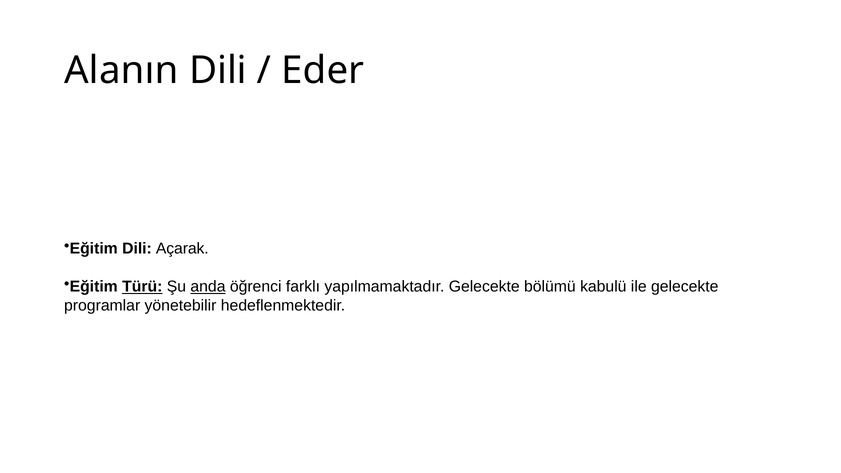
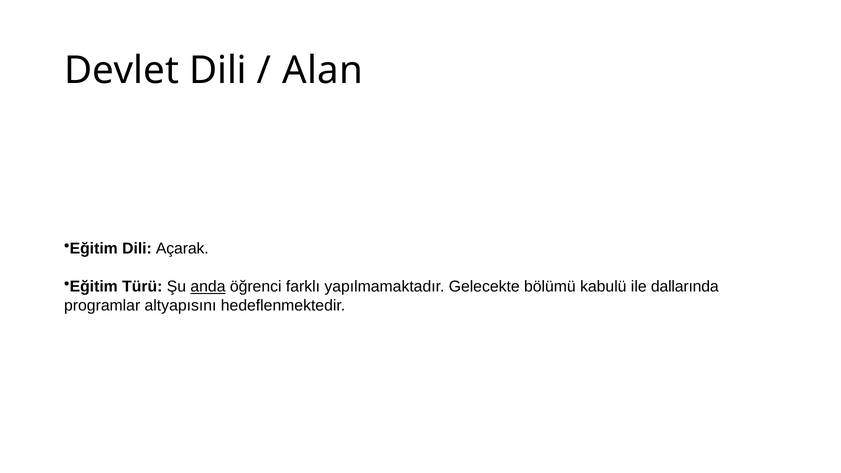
Alanın: Alanın -> Devlet (122, 71)
Eder: Eder -> Alan (323, 71)
Türü underline: present -> none (142, 287)
ile gelecekte: gelecekte -> dallarında (685, 287)
yönetebilir: yönetebilir -> altyapısını (181, 305)
